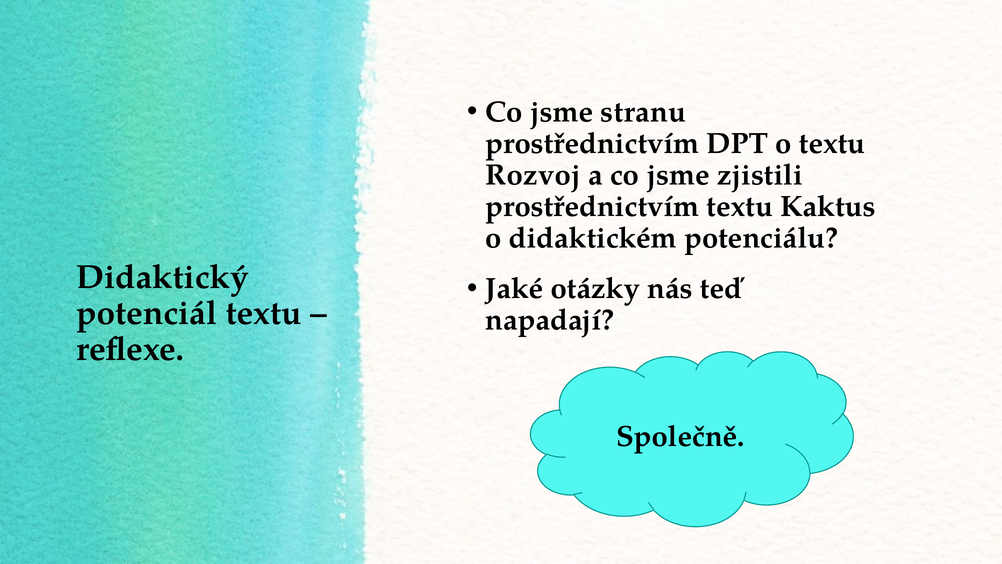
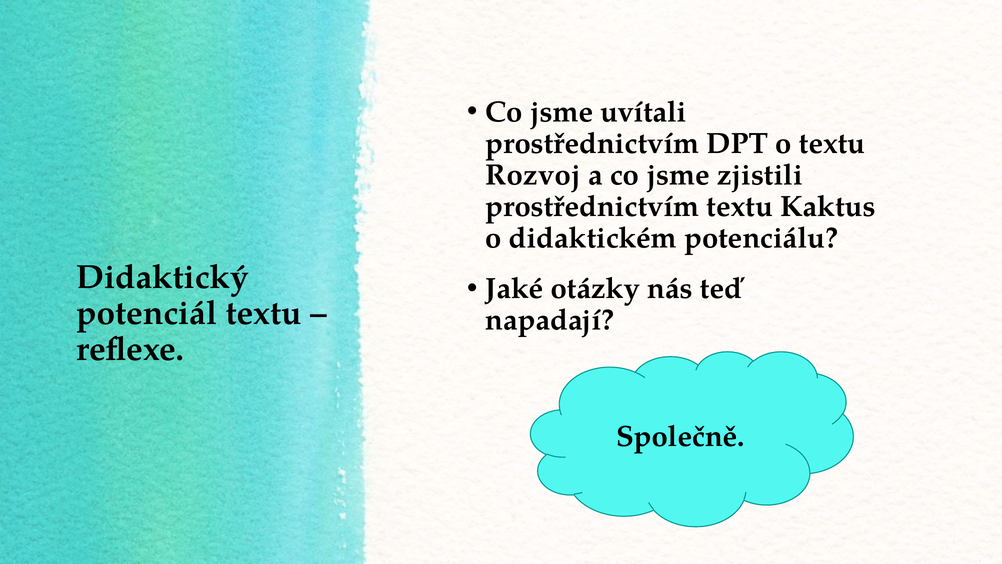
stranu: stranu -> uvítali (643, 112)
